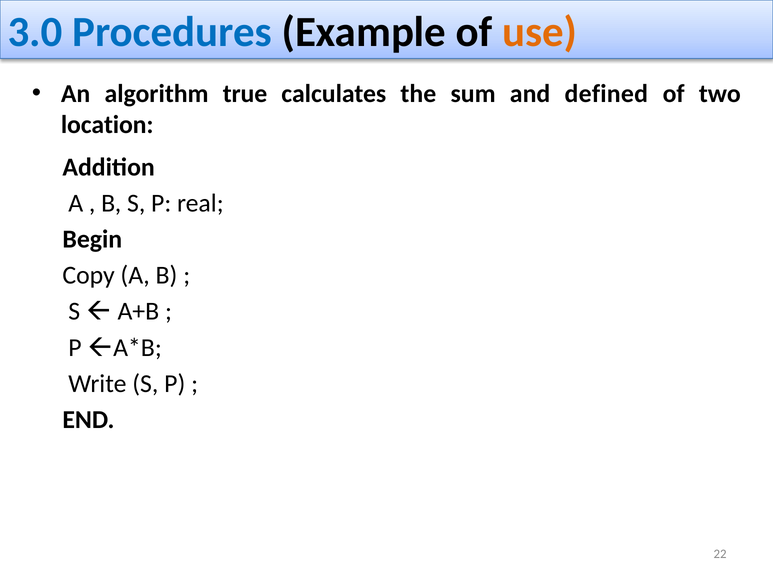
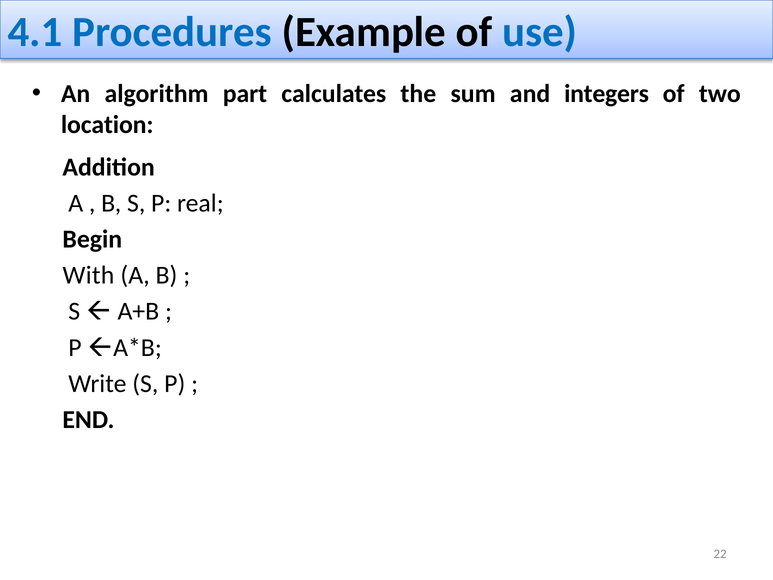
3.0: 3.0 -> 4.1 (35, 32)
use colour: orange -> blue (540, 32)
true: true -> part (245, 94)
defined: defined -> integers (607, 94)
Copy: Copy -> With (88, 275)
